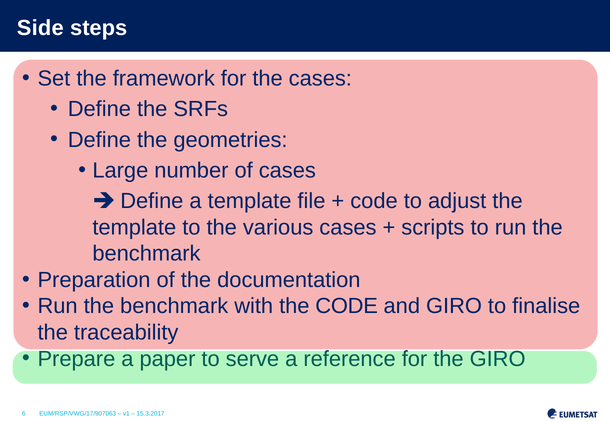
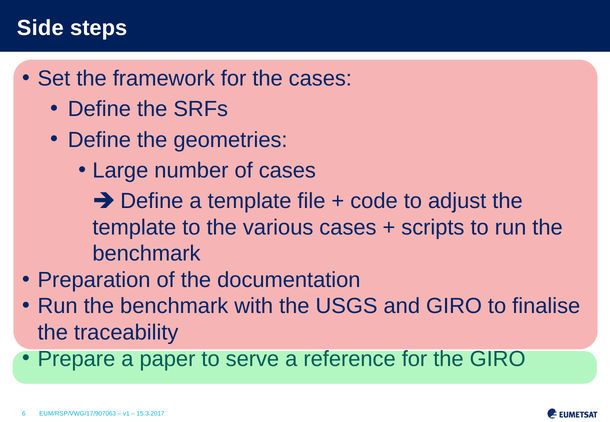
the CODE: CODE -> USGS (347, 306)
